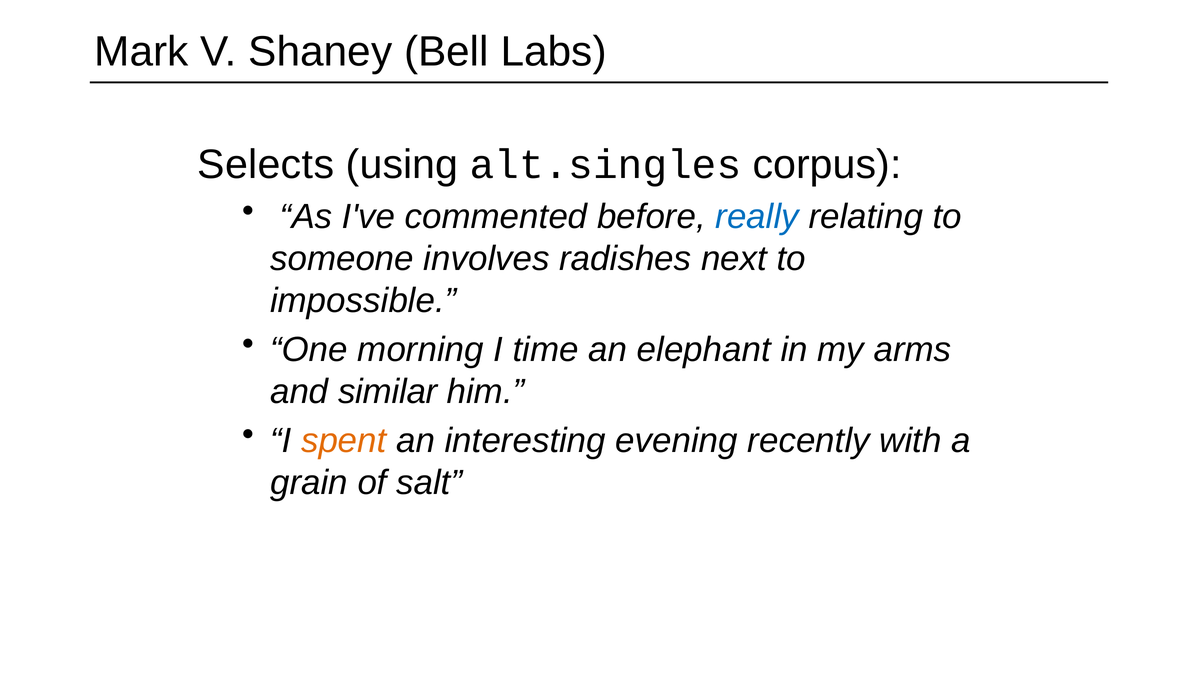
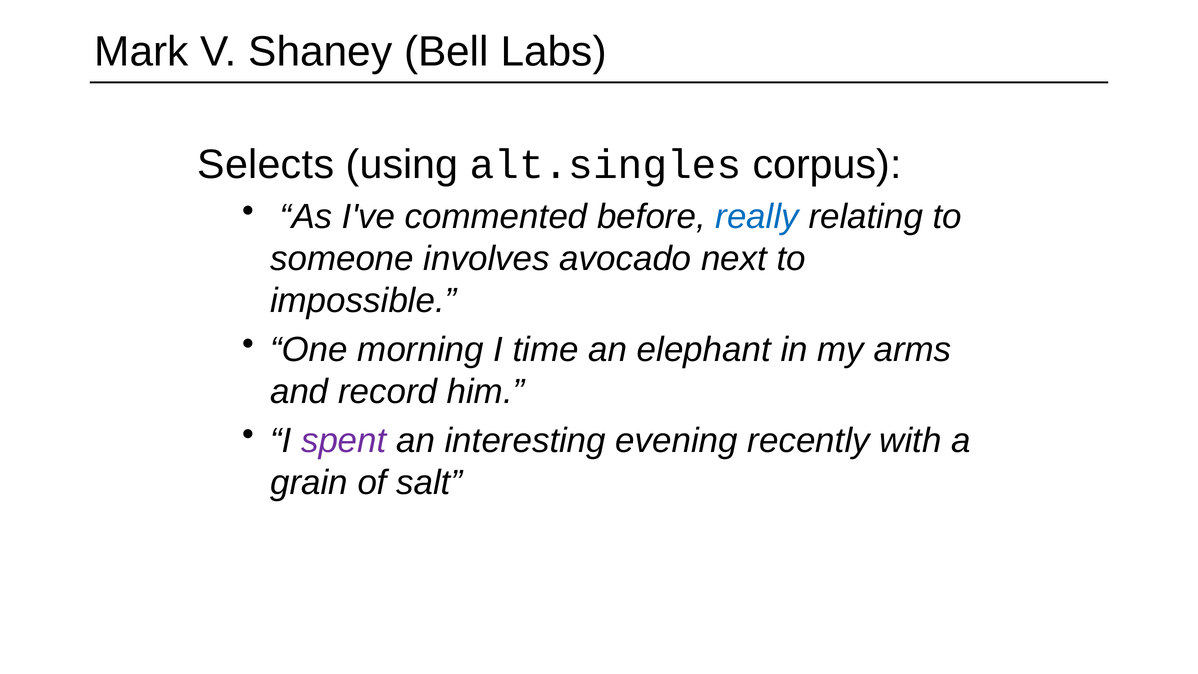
radishes: radishes -> avocado (625, 259)
similar: similar -> record (388, 392)
spent colour: orange -> purple (344, 440)
